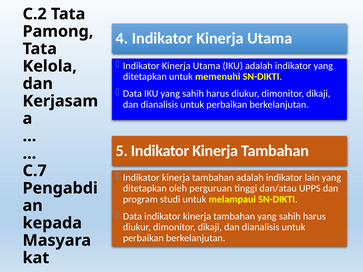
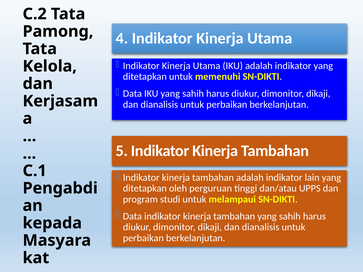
C.7: C.7 -> C.1 (35, 171)
